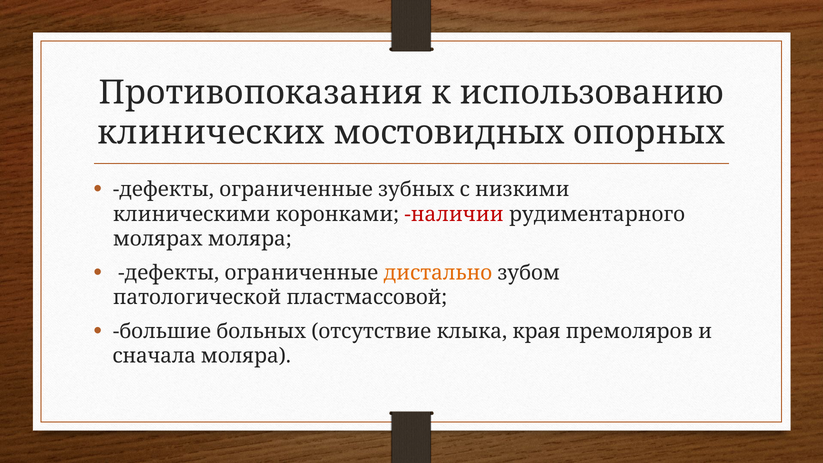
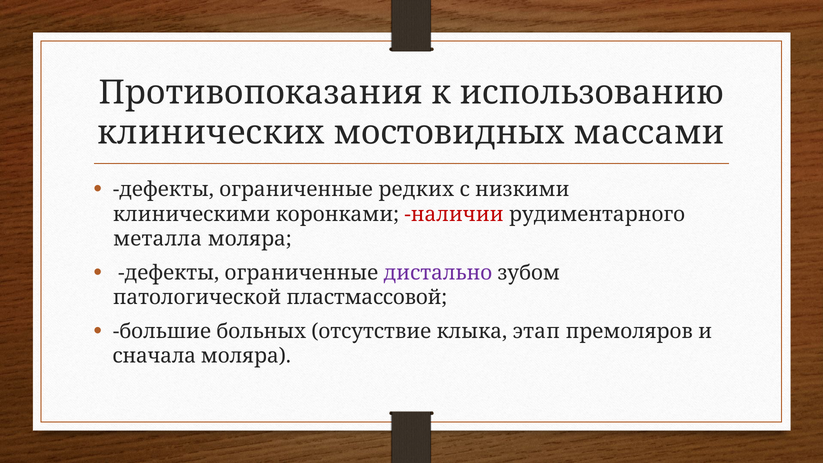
опорных: опорных -> массами (649, 133)
зубных: зубных -> редких (416, 189)
молярах: молярах -> металла (158, 239)
дистально colour: orange -> purple (438, 273)
края: края -> этап (536, 331)
